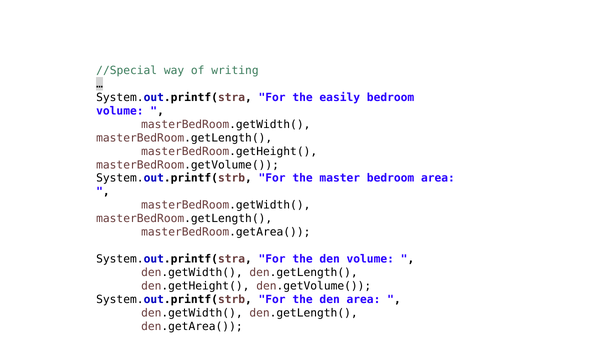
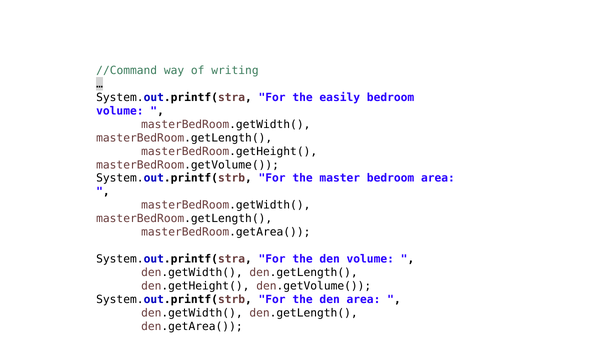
//Special: //Special -> //Command (127, 71)
